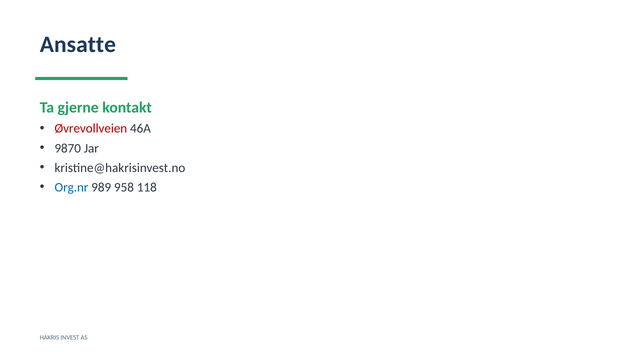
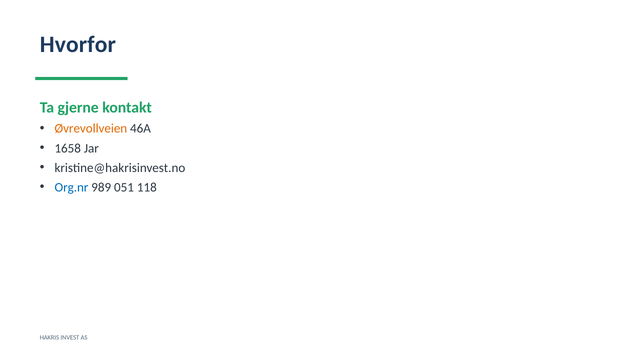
Ansatte: Ansatte -> Hvorfor (78, 45)
Øvrevollveien colour: red -> orange (91, 129)
9870: 9870 -> 1658 (68, 148)
958: 958 -> 051 (124, 187)
